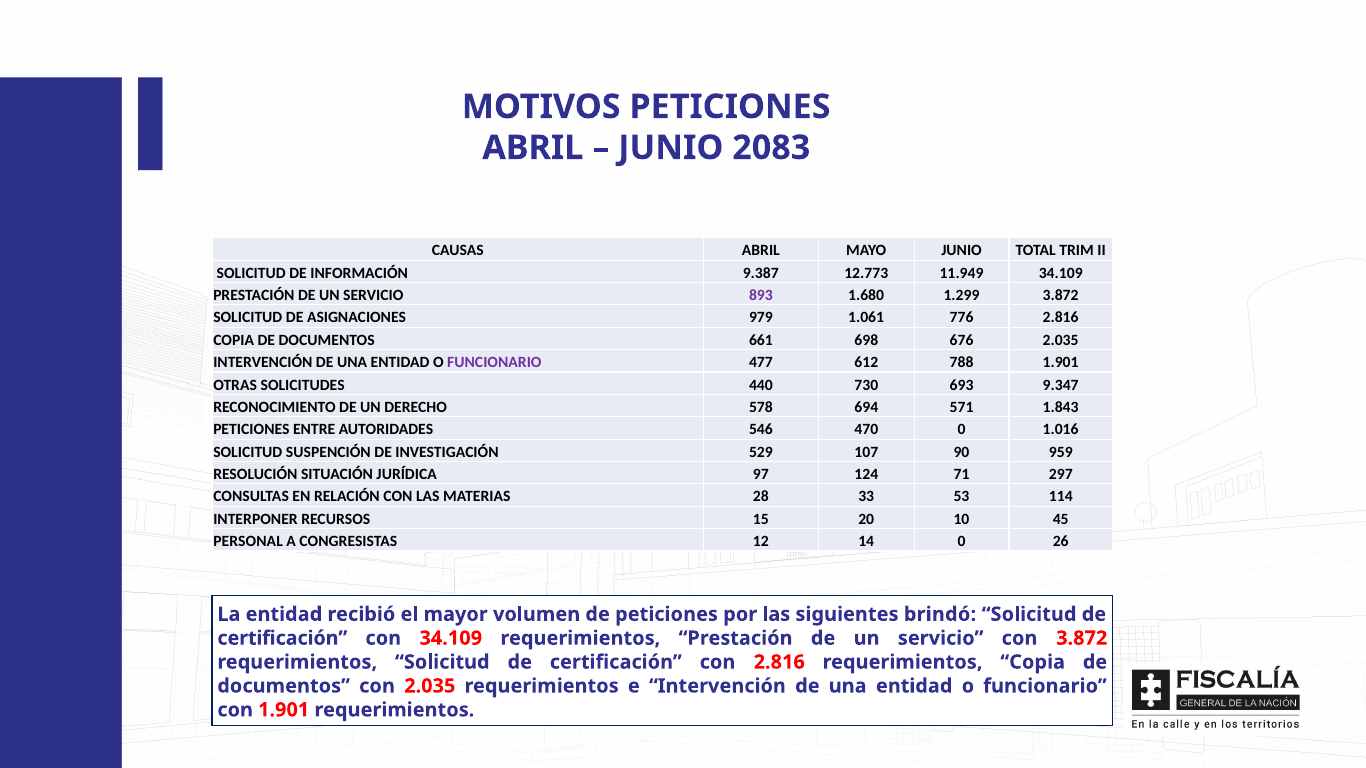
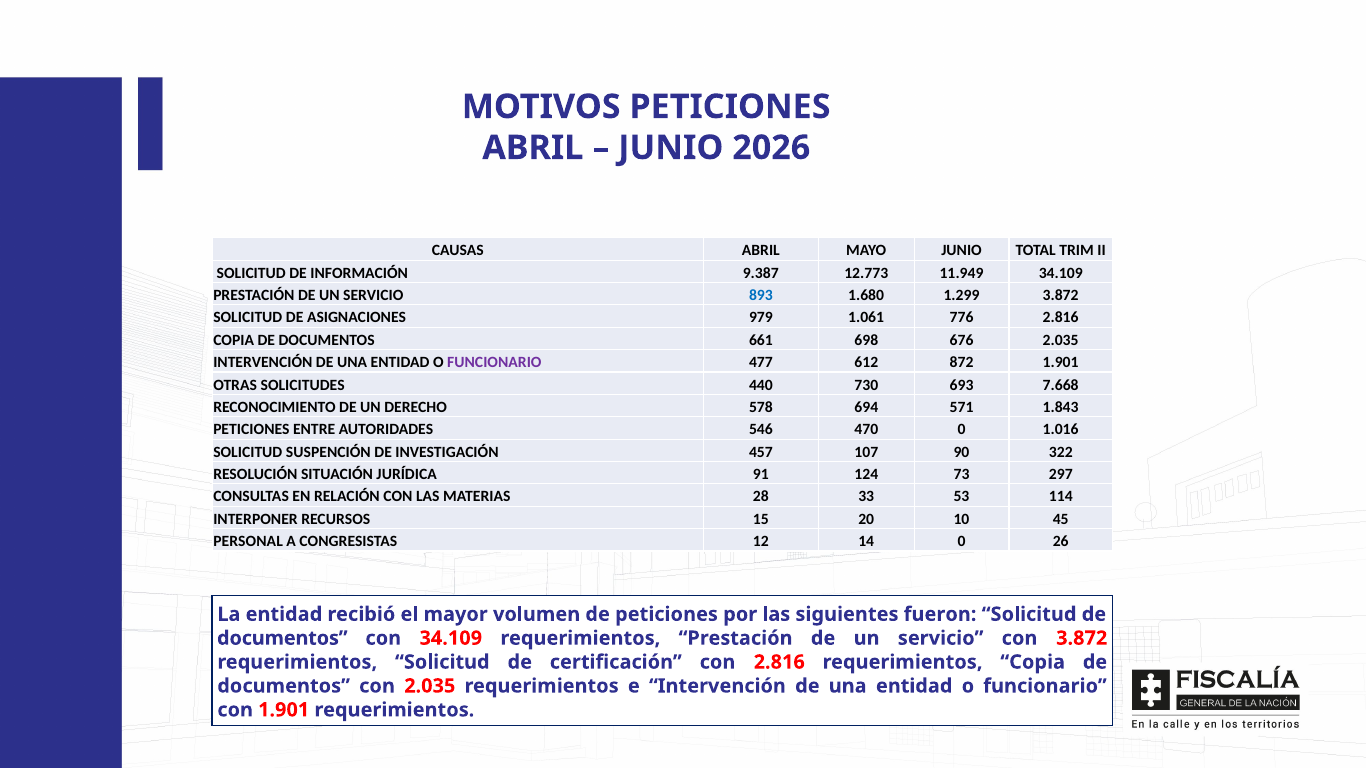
2083: 2083 -> 2026 (771, 148)
893 colour: purple -> blue (761, 296)
788: 788 -> 872 (962, 363)
9.347: 9.347 -> 7.668 (1061, 385)
529: 529 -> 457 (761, 452)
959: 959 -> 322 (1061, 452)
97: 97 -> 91 (761, 475)
71: 71 -> 73 (962, 475)
brindó: brindó -> fueron (940, 615)
certificación: certificación -> documentos (282, 638)
